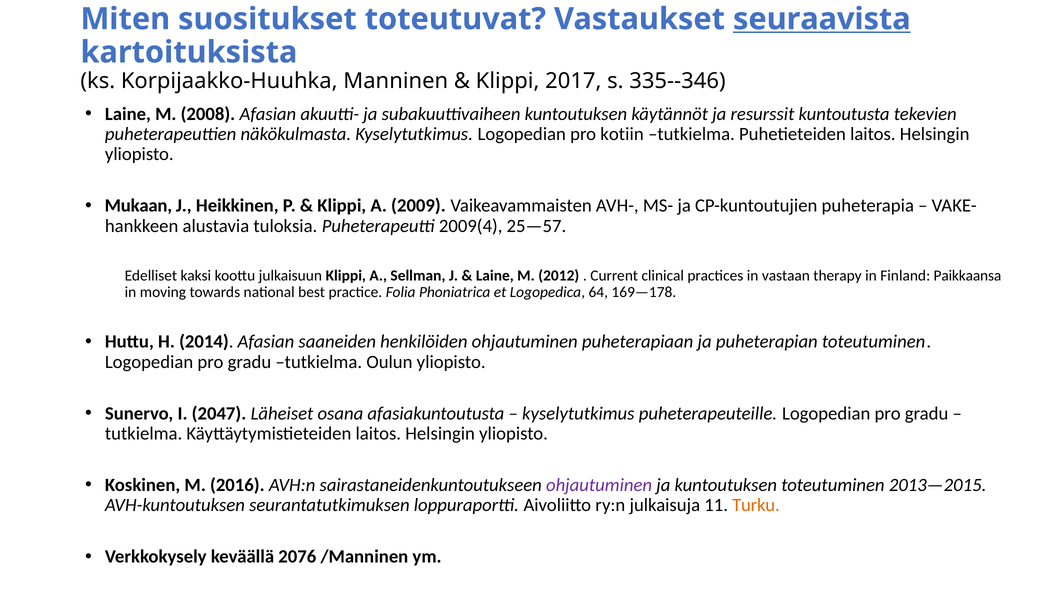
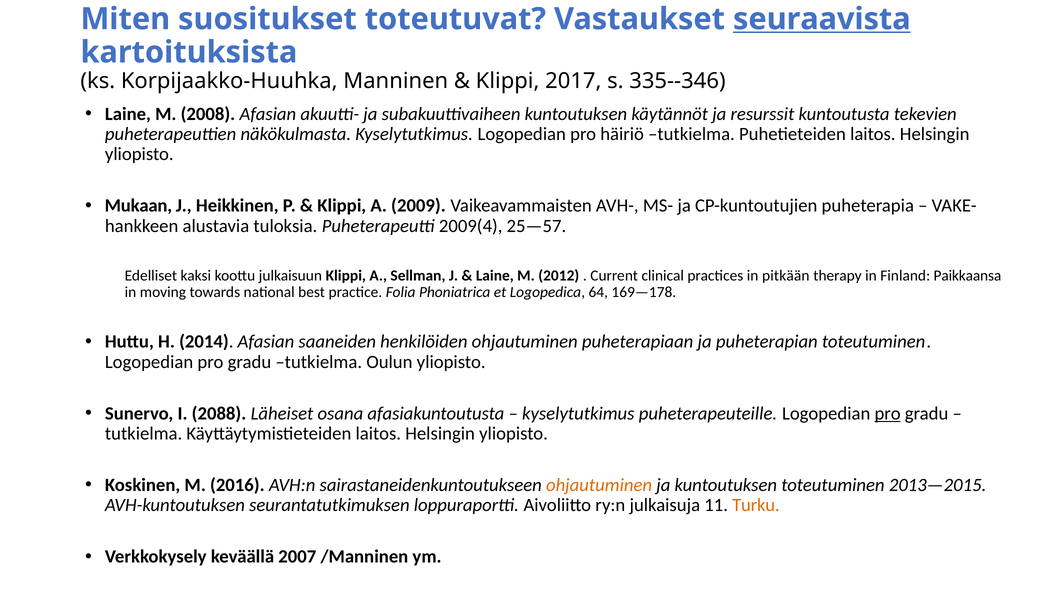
kotiin: kotiin -> häiriö (622, 134)
vastaan: vastaan -> pitkään (786, 275)
2047: 2047 -> 2088 (219, 413)
pro underline: none -> present (888, 413)
ohjautuminen colour: purple -> orange (599, 484)
2076: 2076 -> 2007 (297, 556)
